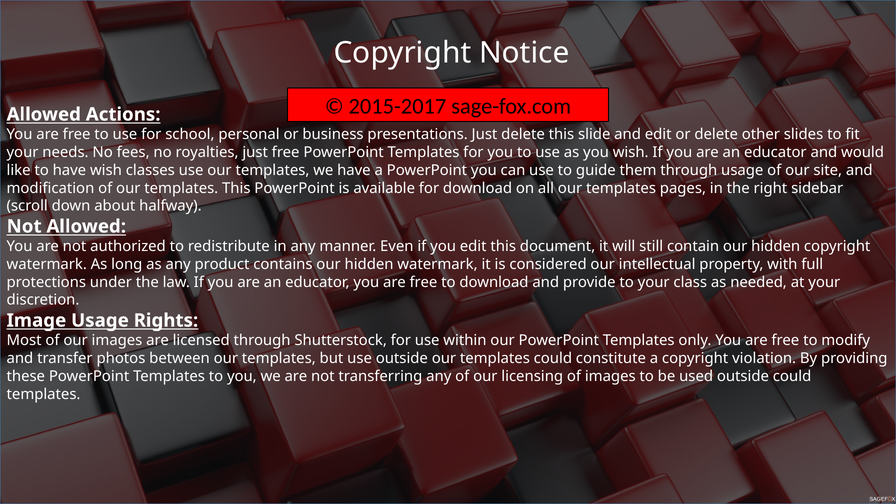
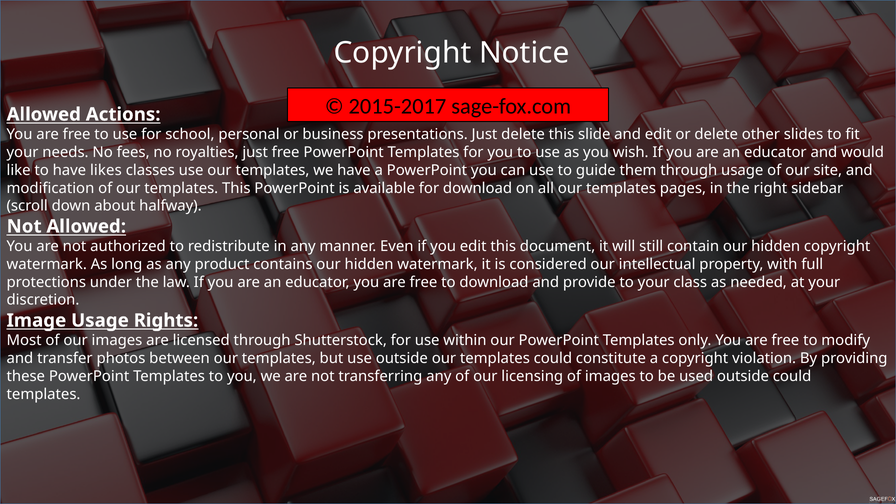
have wish: wish -> likes (106, 170)
